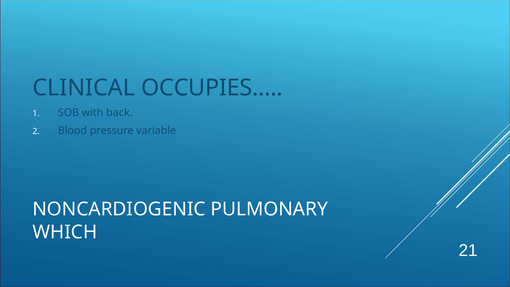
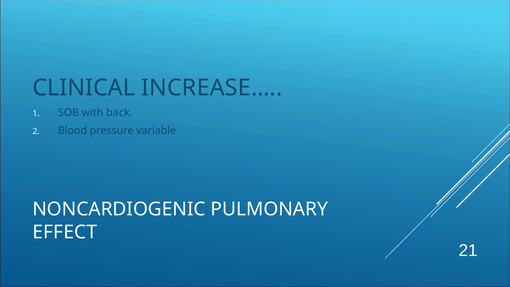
OCCUPIES…: OCCUPIES… -> INCREASE… (212, 88)
WHICH: WHICH -> EFFECT (65, 232)
